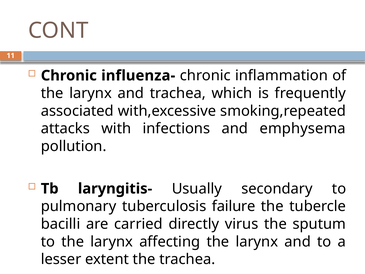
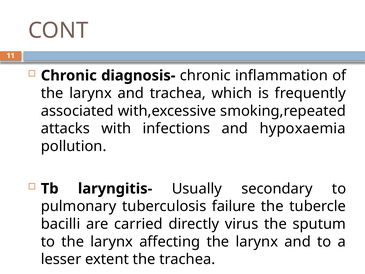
influenza-: influenza- -> diagnosis- (138, 76)
emphysema: emphysema -> hypoxaemia (303, 128)
